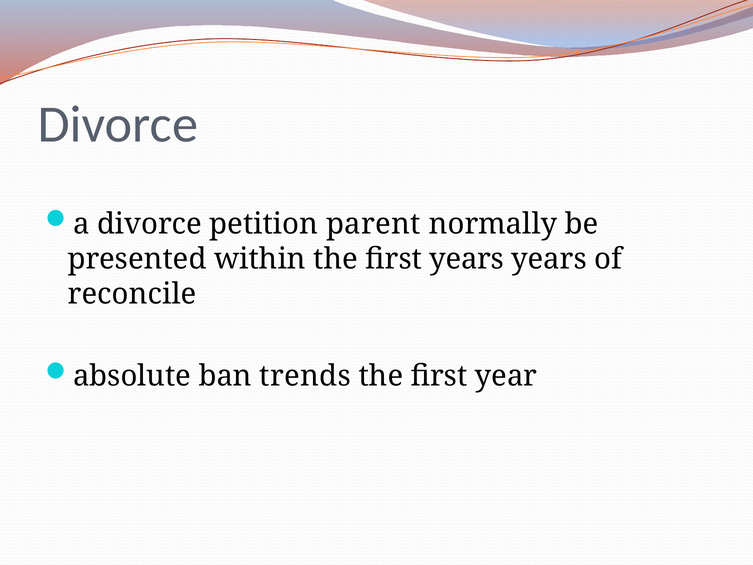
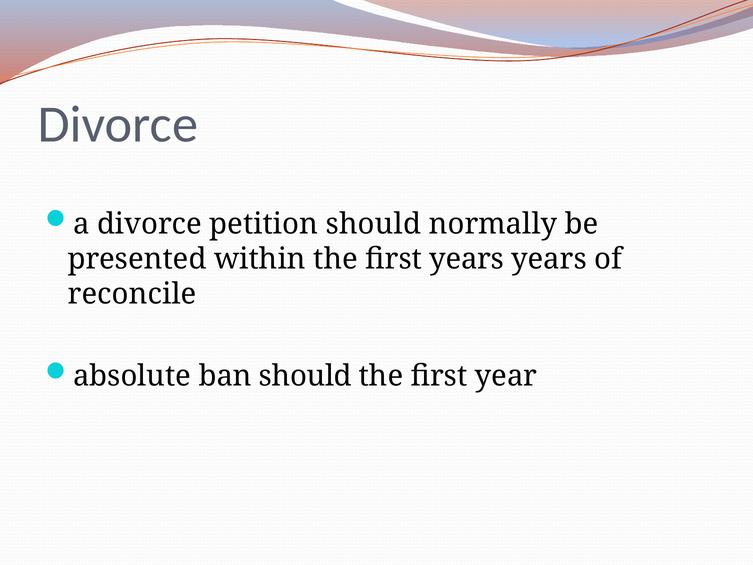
petition parent: parent -> should (373, 224)
ban trends: trends -> should (305, 376)
